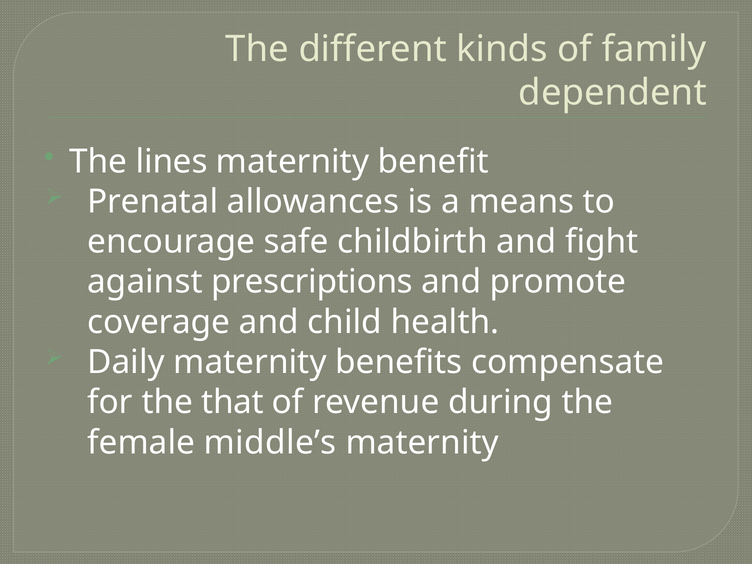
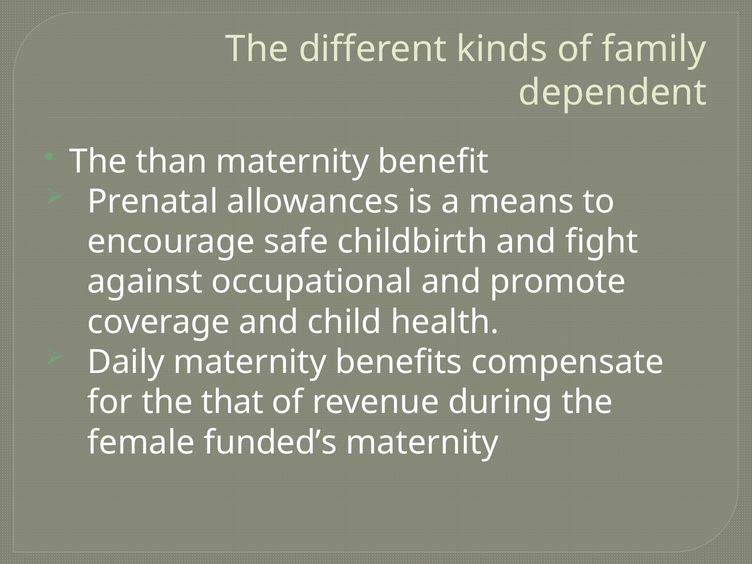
lines: lines -> than (172, 162)
prescriptions: prescriptions -> occupational (312, 282)
middle’s: middle’s -> funded’s (270, 443)
